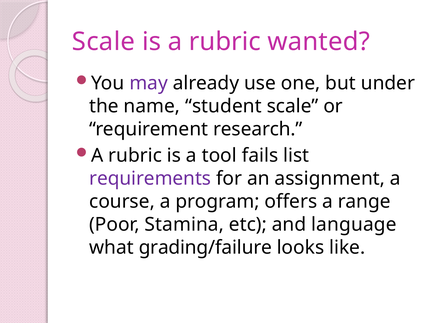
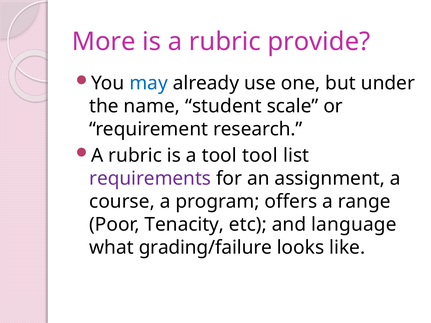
Scale: Scale -> More (104, 42)
wanted: wanted -> provide (319, 42)
may colour: purple -> blue (149, 83)
tool fails: fails -> tool (260, 156)
Stamina: Stamina -> Tenacity (184, 225)
